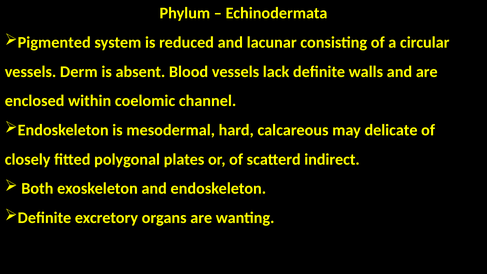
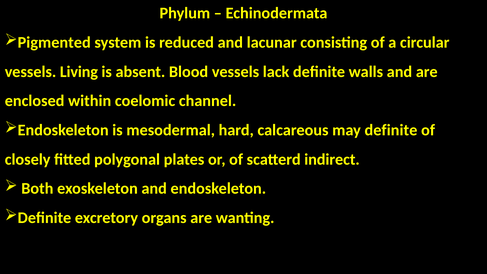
Derm: Derm -> Living (79, 72)
may delicate: delicate -> definite (391, 130)
